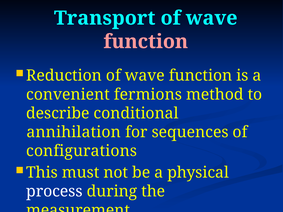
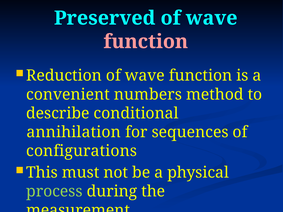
Transport: Transport -> Preserved (105, 18)
fermions: fermions -> numbers (148, 95)
process colour: white -> light green (54, 192)
